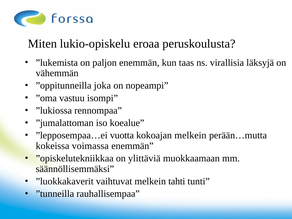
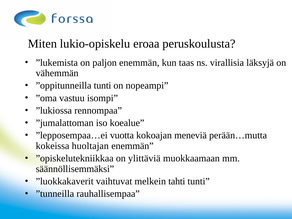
”oppitunneilla joka: joka -> tunti (102, 86)
kokoajan melkein: melkein -> meneviä (191, 135)
voimassa: voimassa -> huoltajan (90, 146)
